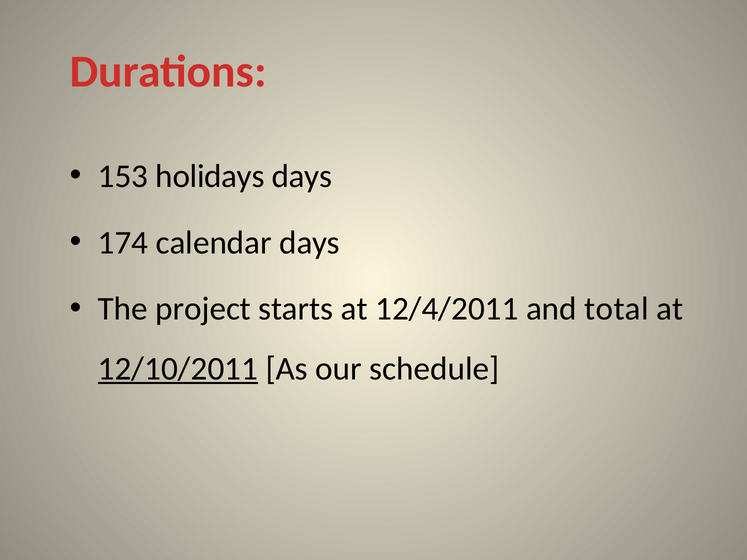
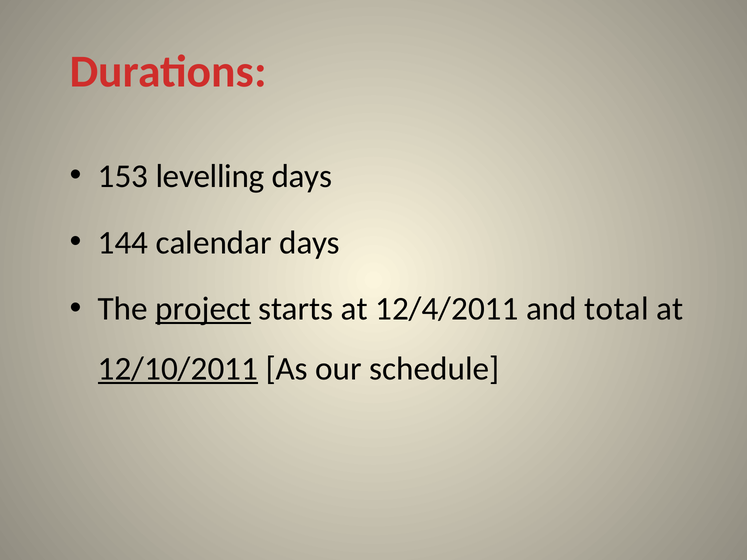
holidays: holidays -> levelling (210, 176)
174: 174 -> 144 (123, 243)
project underline: none -> present (203, 309)
